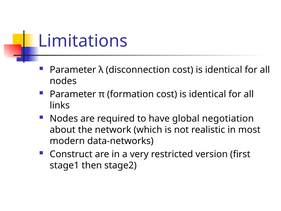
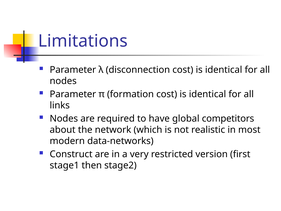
negotiation: negotiation -> competitors (228, 118)
